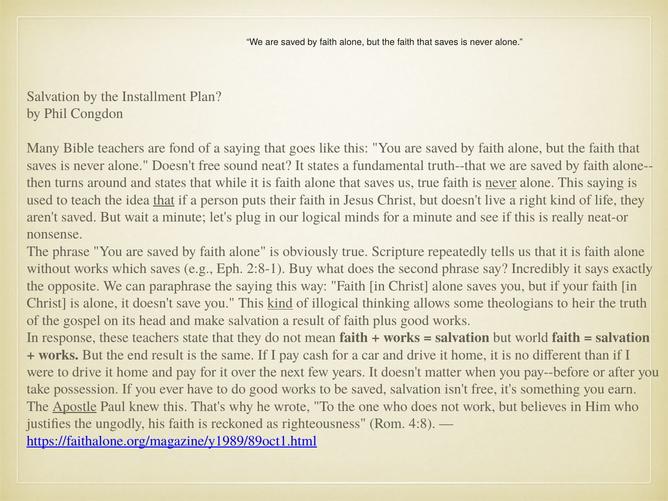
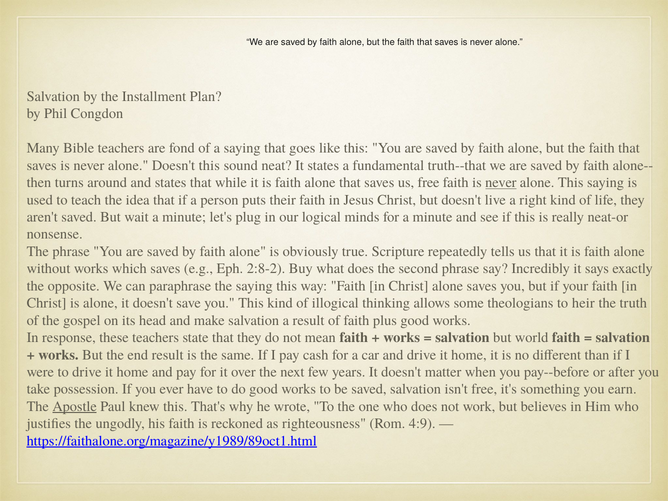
Doesn't free: free -> this (209, 165)
us true: true -> free (429, 183)
that underline: present -> none (164, 200)
2:8-1: 2:8-1 -> 2:8-2 (266, 269)
kind underline: present -> none (280, 303)
4:8: 4:8 -> 4:9 (422, 424)
